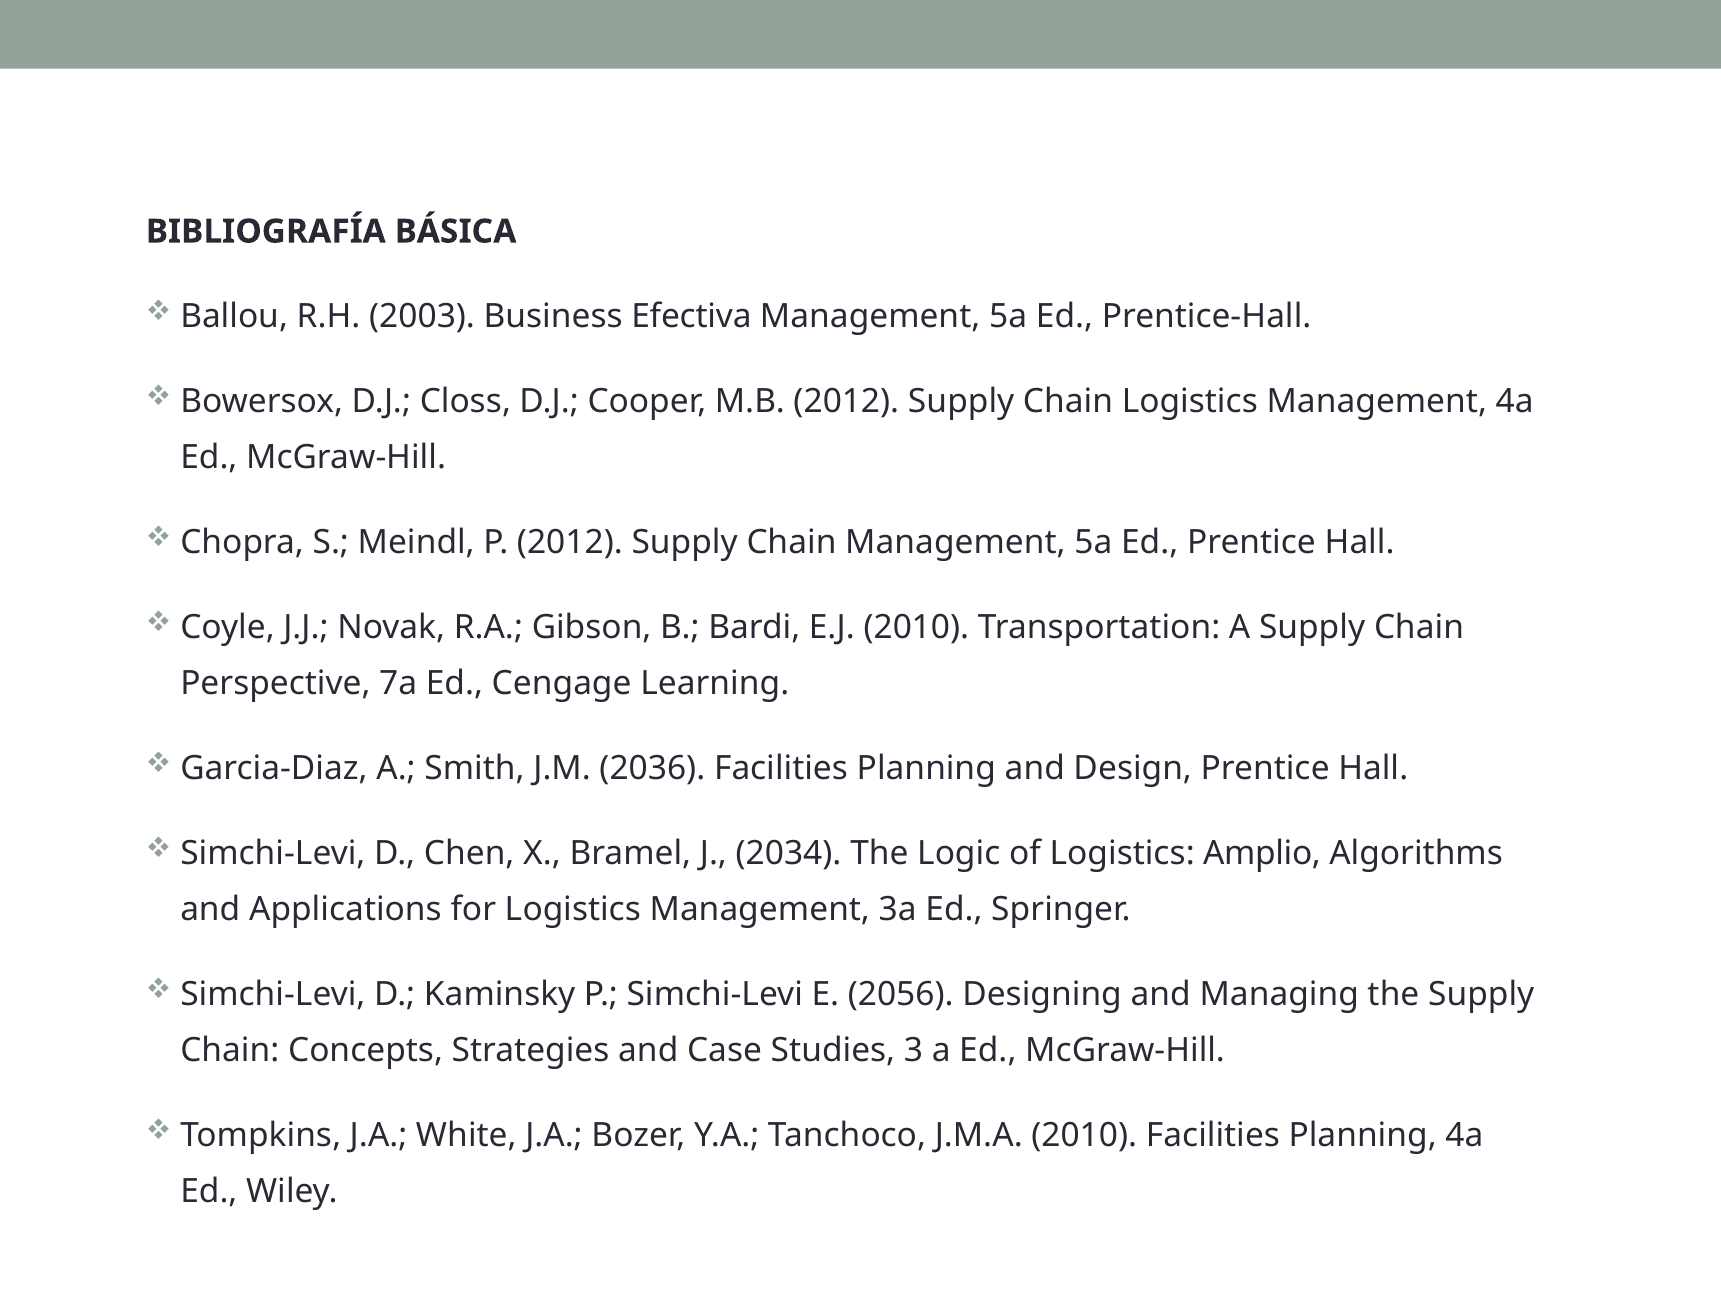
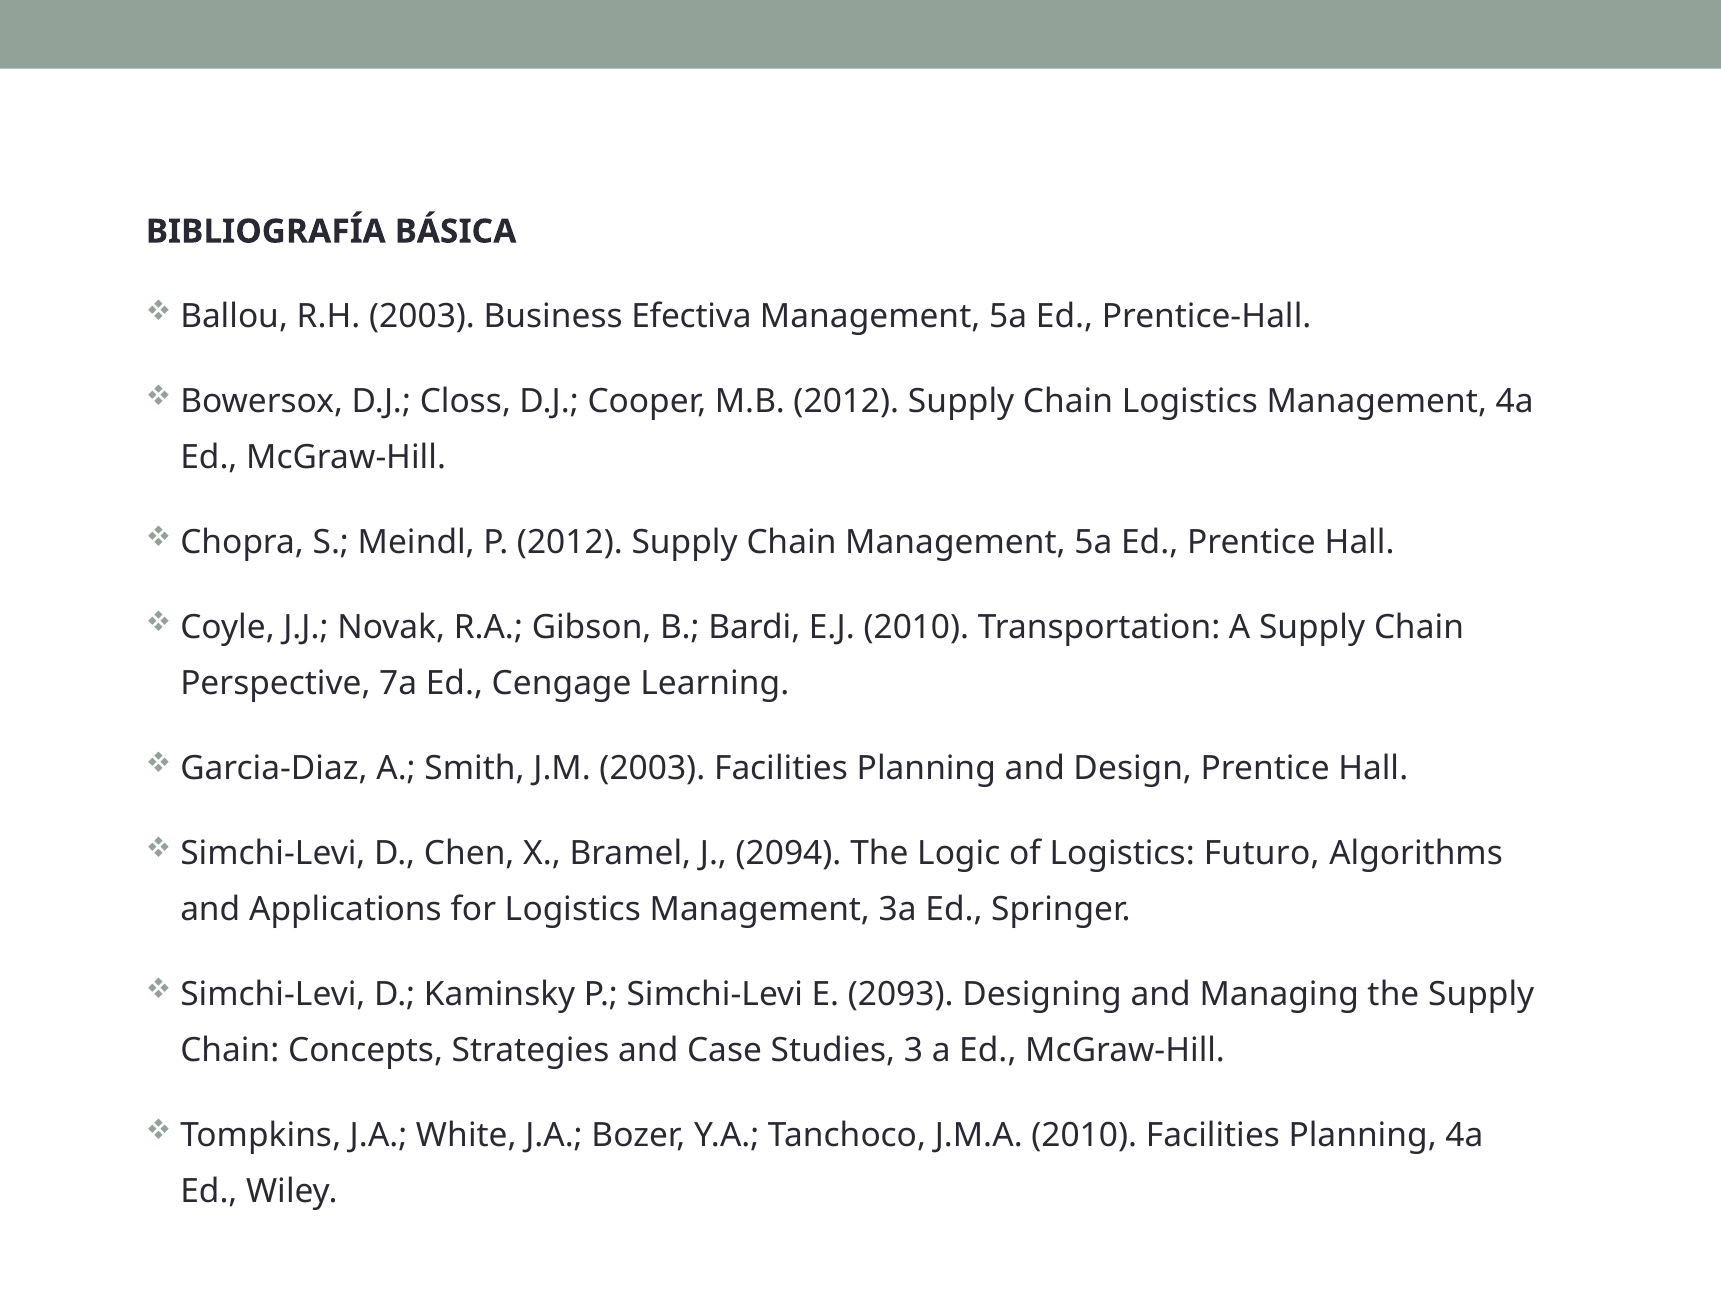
J.M 2036: 2036 -> 2003 (652, 769)
2034: 2034 -> 2094 (789, 854)
Amplio: Amplio -> Futuro (1262, 854)
2056: 2056 -> 2093 (901, 995)
